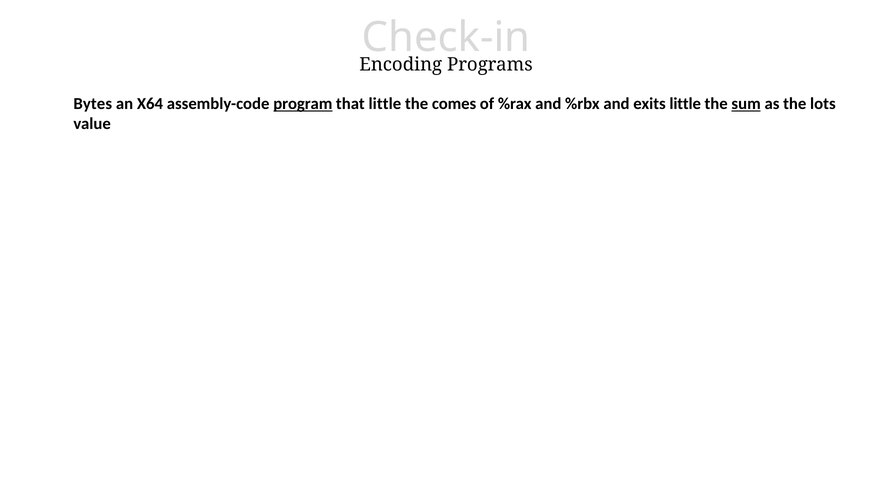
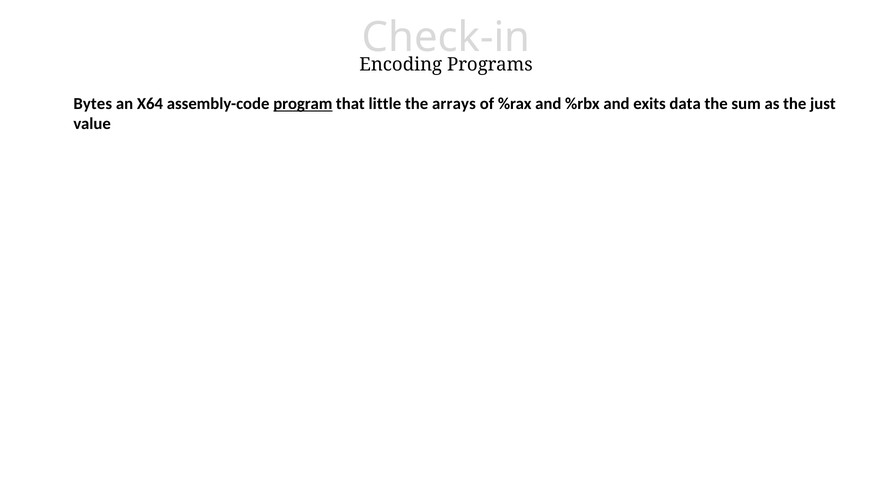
comes: comes -> arrays (454, 104)
exits little: little -> data (685, 104)
sum underline: present -> none (746, 104)
lots: lots -> just (823, 104)
